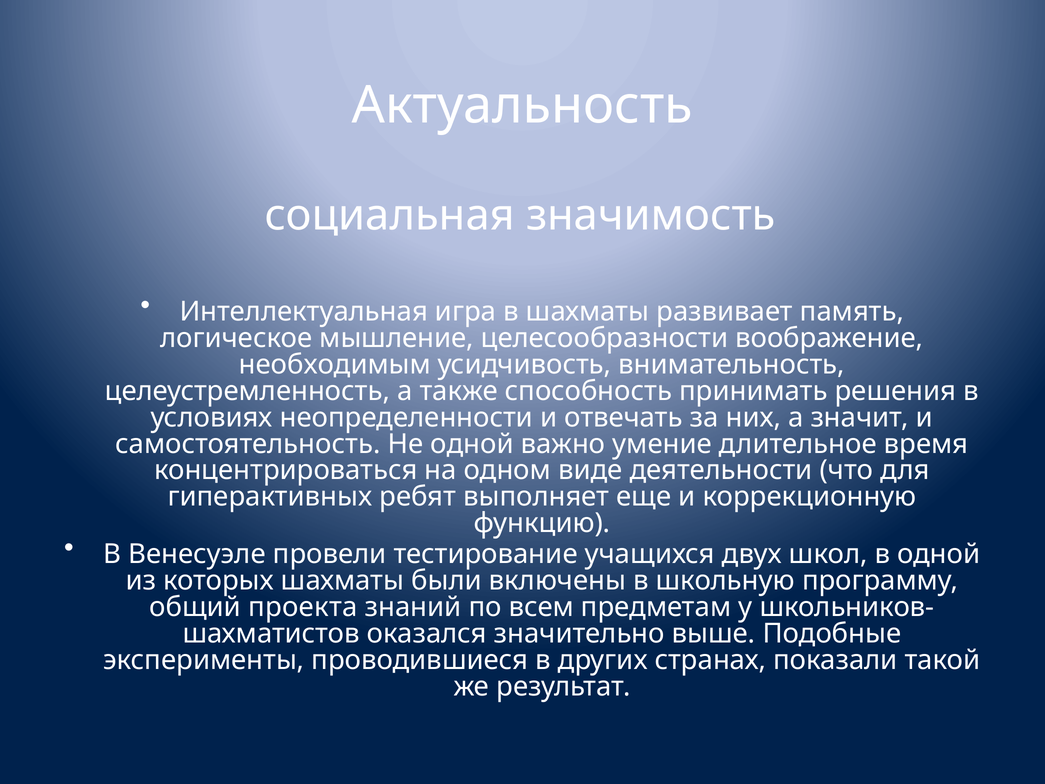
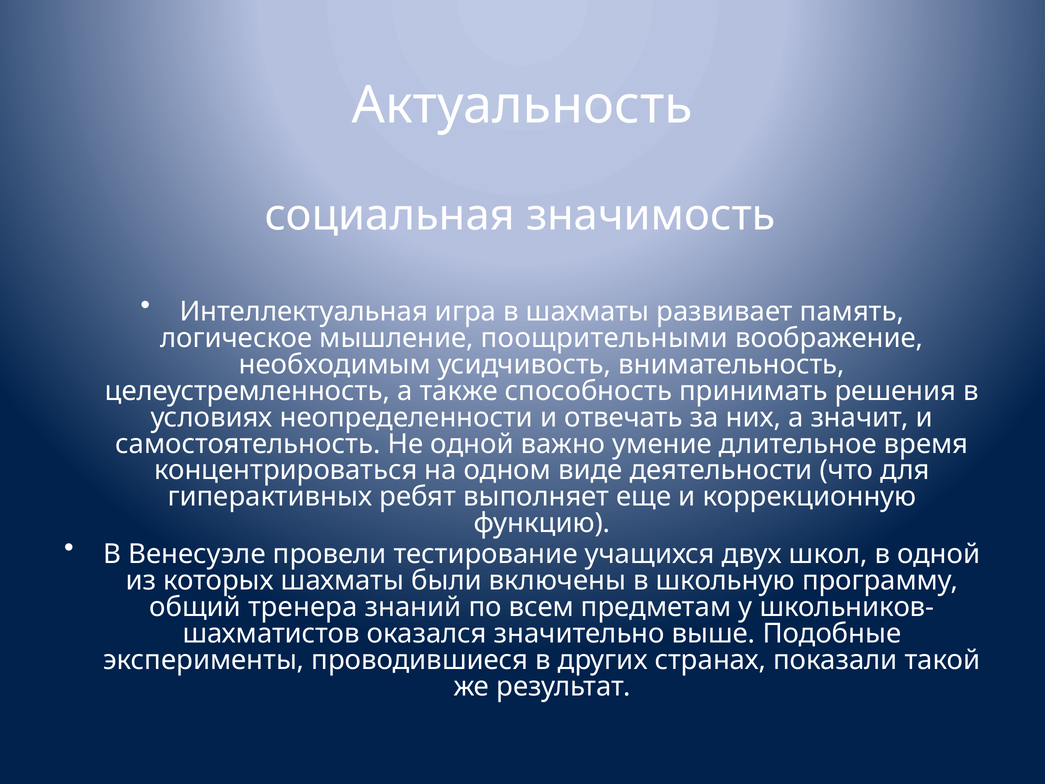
целесообразности: целесообразности -> поощрительными (604, 338)
проекта: проекта -> тренера (303, 607)
